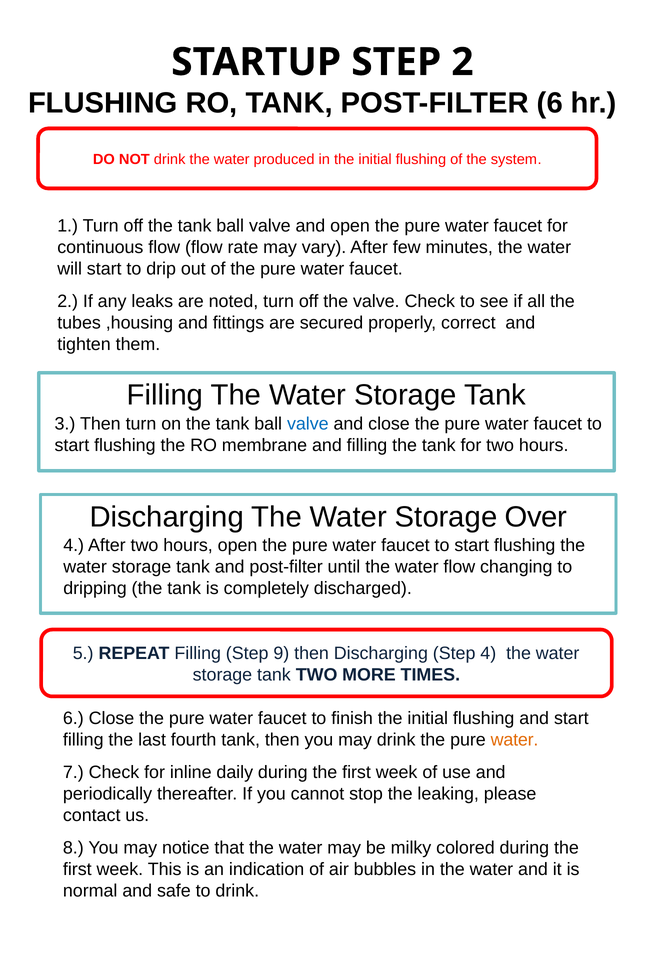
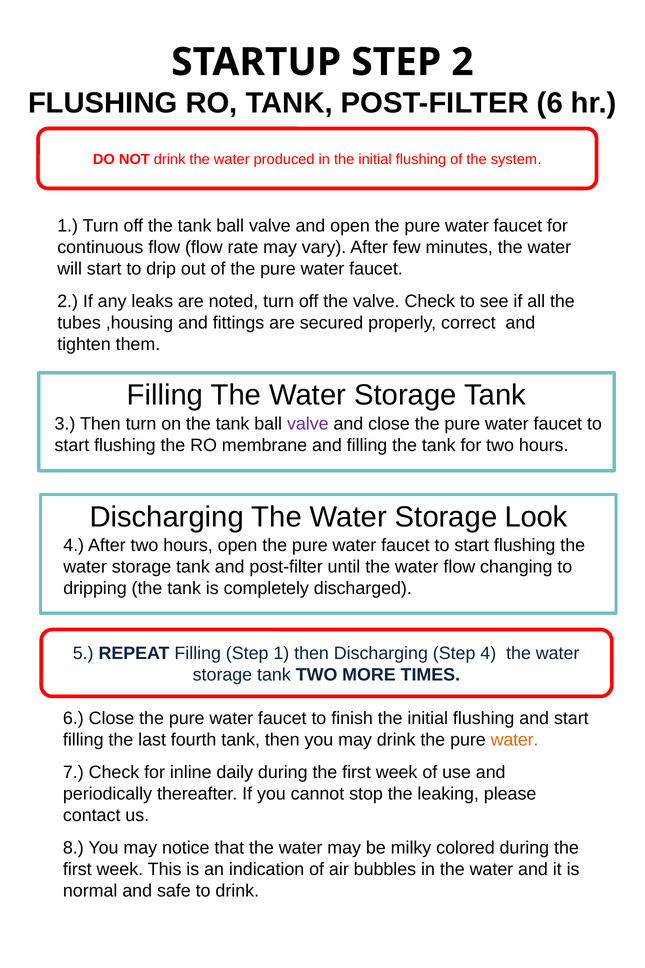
valve colour: blue -> purple (308, 424)
Over: Over -> Look (536, 517)
Step 9: 9 -> 1 (281, 653)
